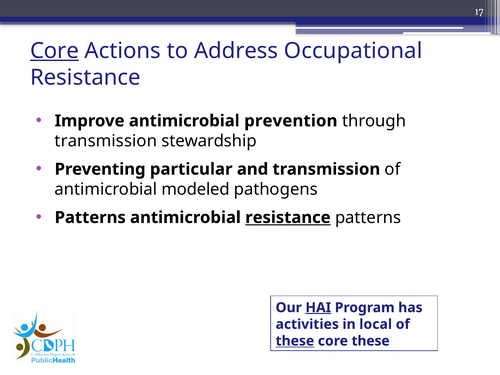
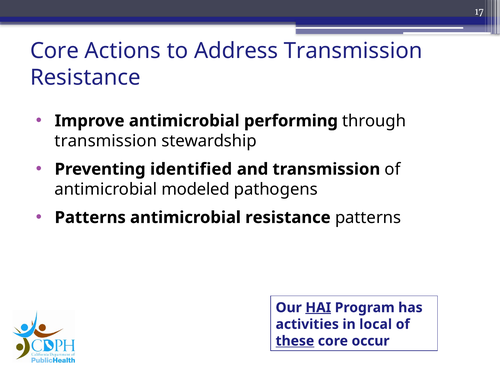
Core underline: present -> none (54, 51)
Address Occupational: Occupational -> Transmission (353, 51)
prevention: prevention -> performing (291, 121)
particular: particular -> identified (191, 169)
resistance underline: present -> none (288, 218)
core these: these -> occur (371, 341)
